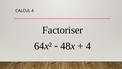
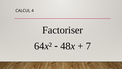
4: 4 -> 7 (88, 46)
